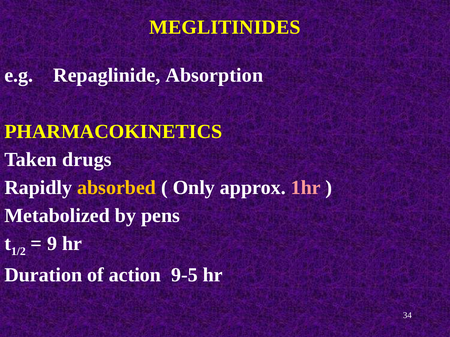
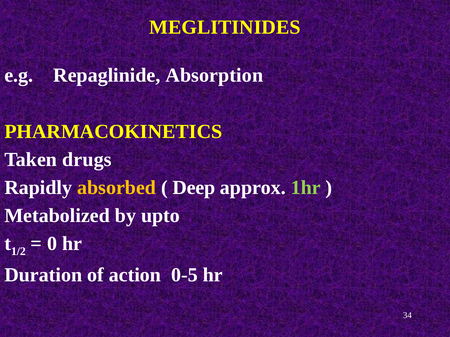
Only: Only -> Deep (194, 188)
1hr colour: pink -> light green (306, 188)
pens: pens -> upto (160, 216)
9: 9 -> 0 (52, 244)
9-5: 9-5 -> 0-5 (184, 275)
